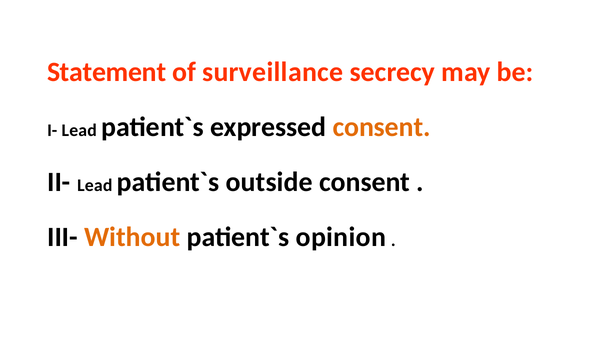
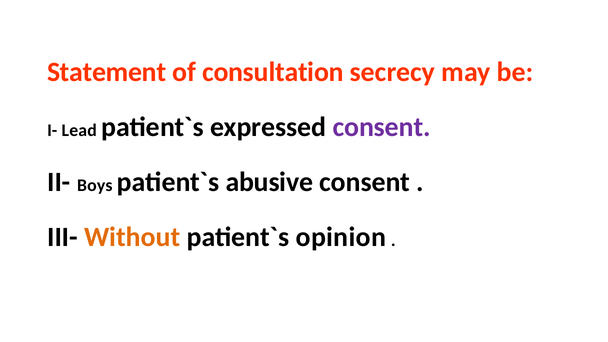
surveillance: surveillance -> consultation (273, 72)
consent colour: orange -> purple (382, 127)
II- Lead: Lead -> Boys (95, 185)
outside: outside -> abusive (269, 182)
